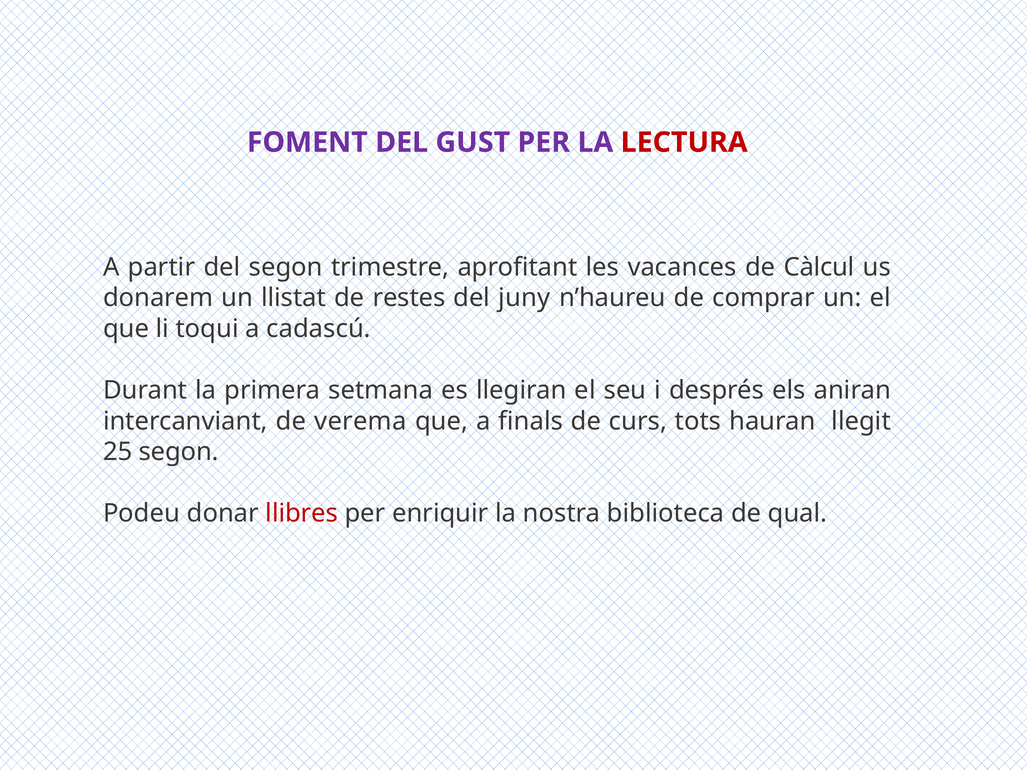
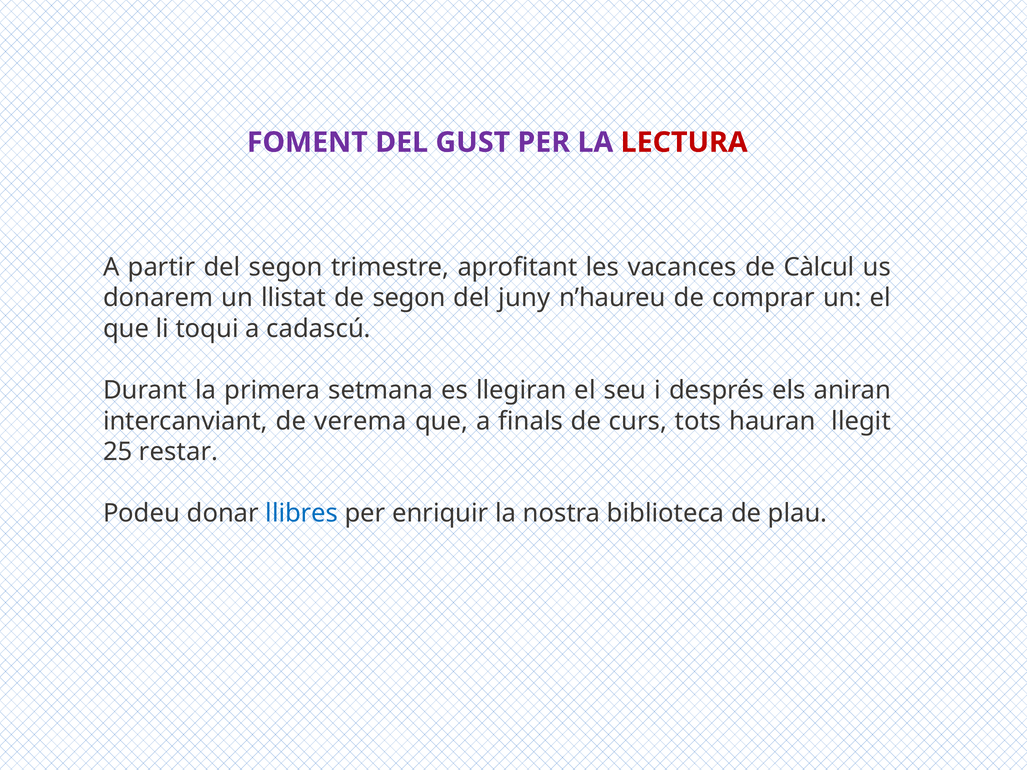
de restes: restes -> segon (409, 298)
25 segon: segon -> restar (179, 452)
llibres colour: red -> blue (302, 514)
qual: qual -> plau (798, 514)
